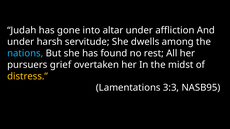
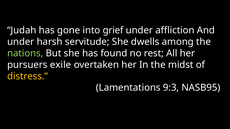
altar: altar -> grief (113, 30)
nations colour: light blue -> light green (25, 53)
grief: grief -> exile (61, 65)
3:3: 3:3 -> 9:3 (171, 88)
